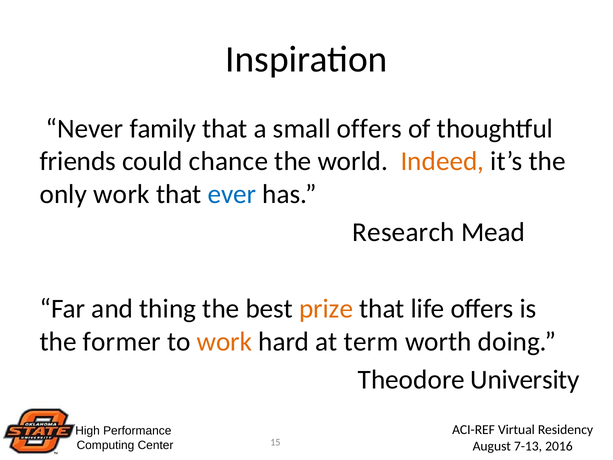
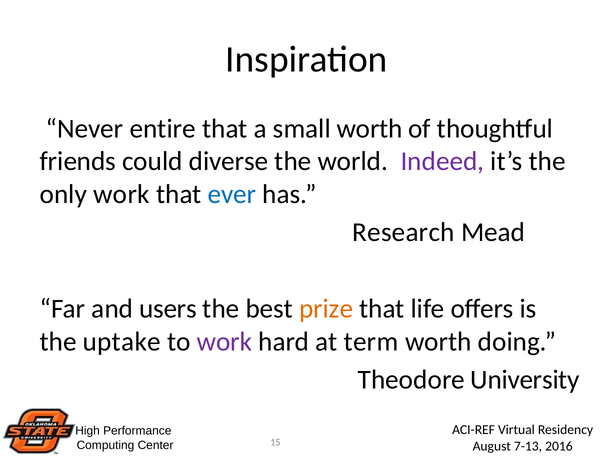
family: family -> entire (163, 129)
small offers: offers -> worth (370, 129)
chance: chance -> diverse (229, 161)
Indeed colour: orange -> purple (442, 161)
thing: thing -> users (168, 309)
former: former -> uptake (122, 341)
work colour: orange -> purple (224, 341)
